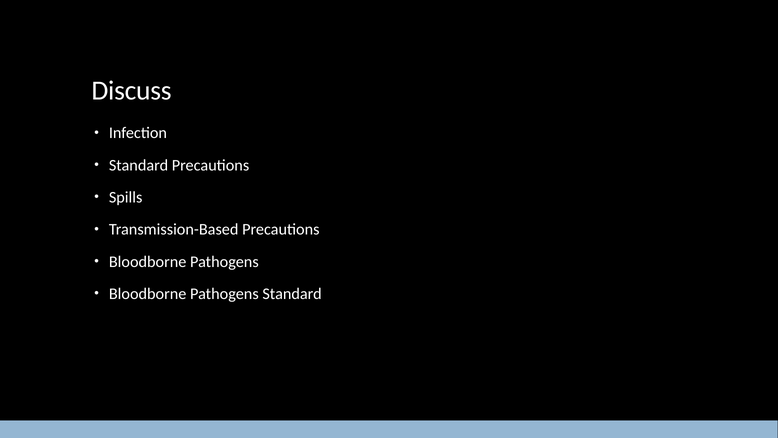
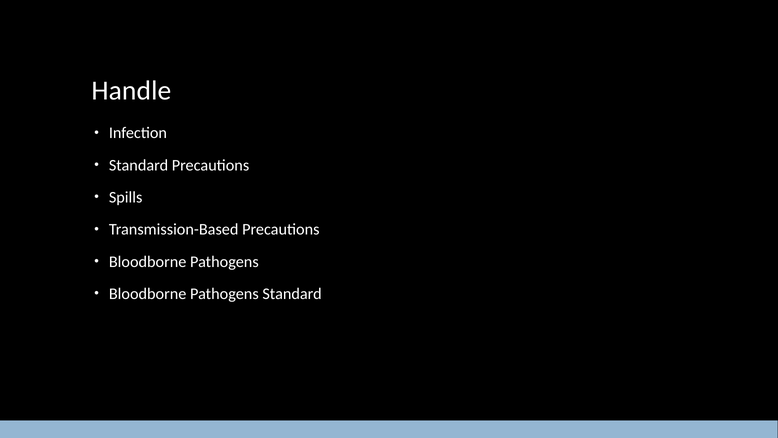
Discuss: Discuss -> Handle (131, 91)
